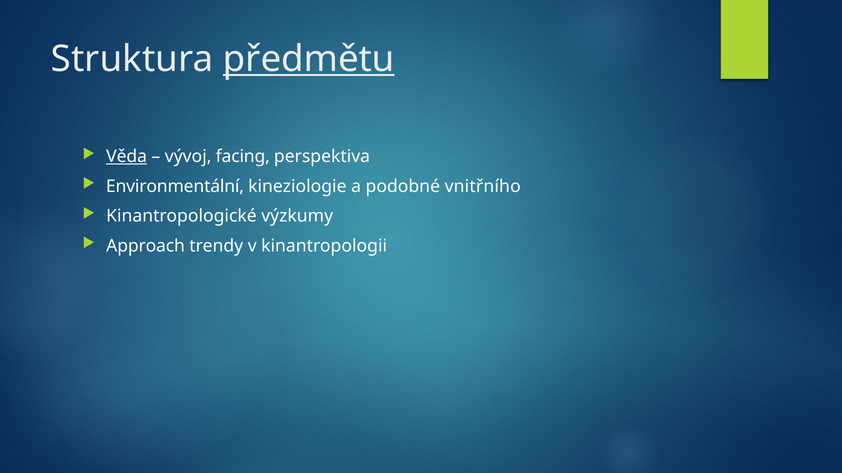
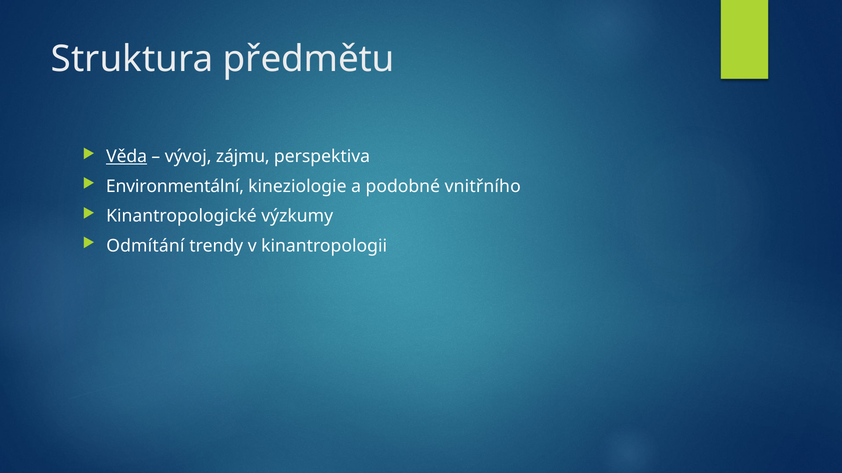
předmětu underline: present -> none (309, 59)
facing: facing -> zájmu (243, 157)
Approach: Approach -> Odmítání (145, 246)
